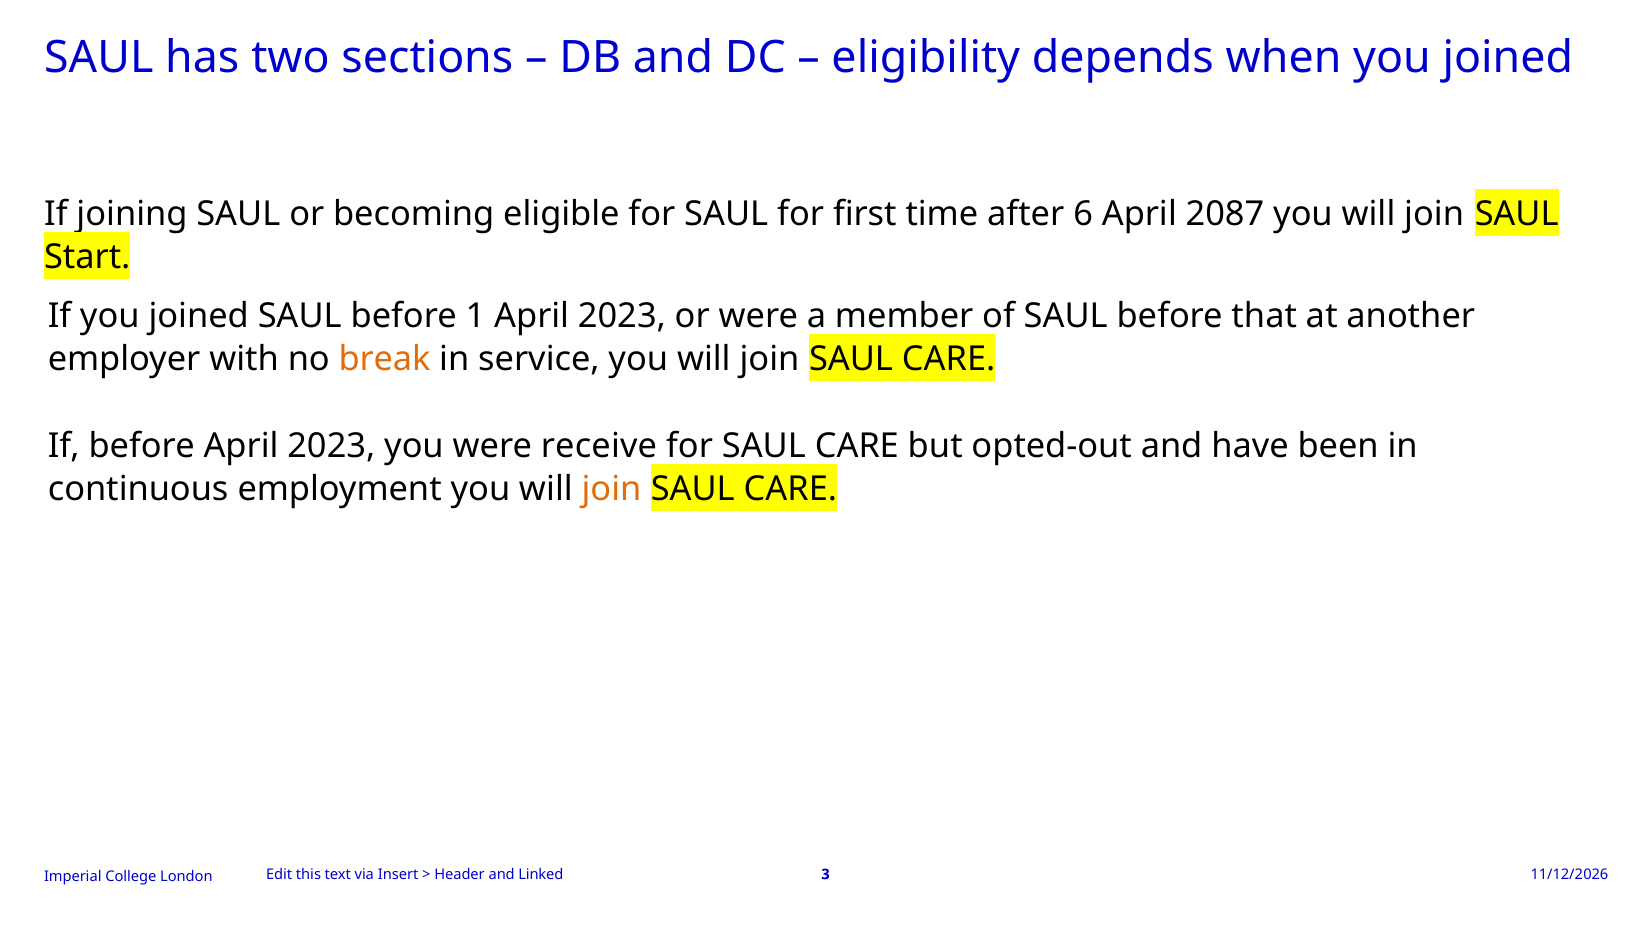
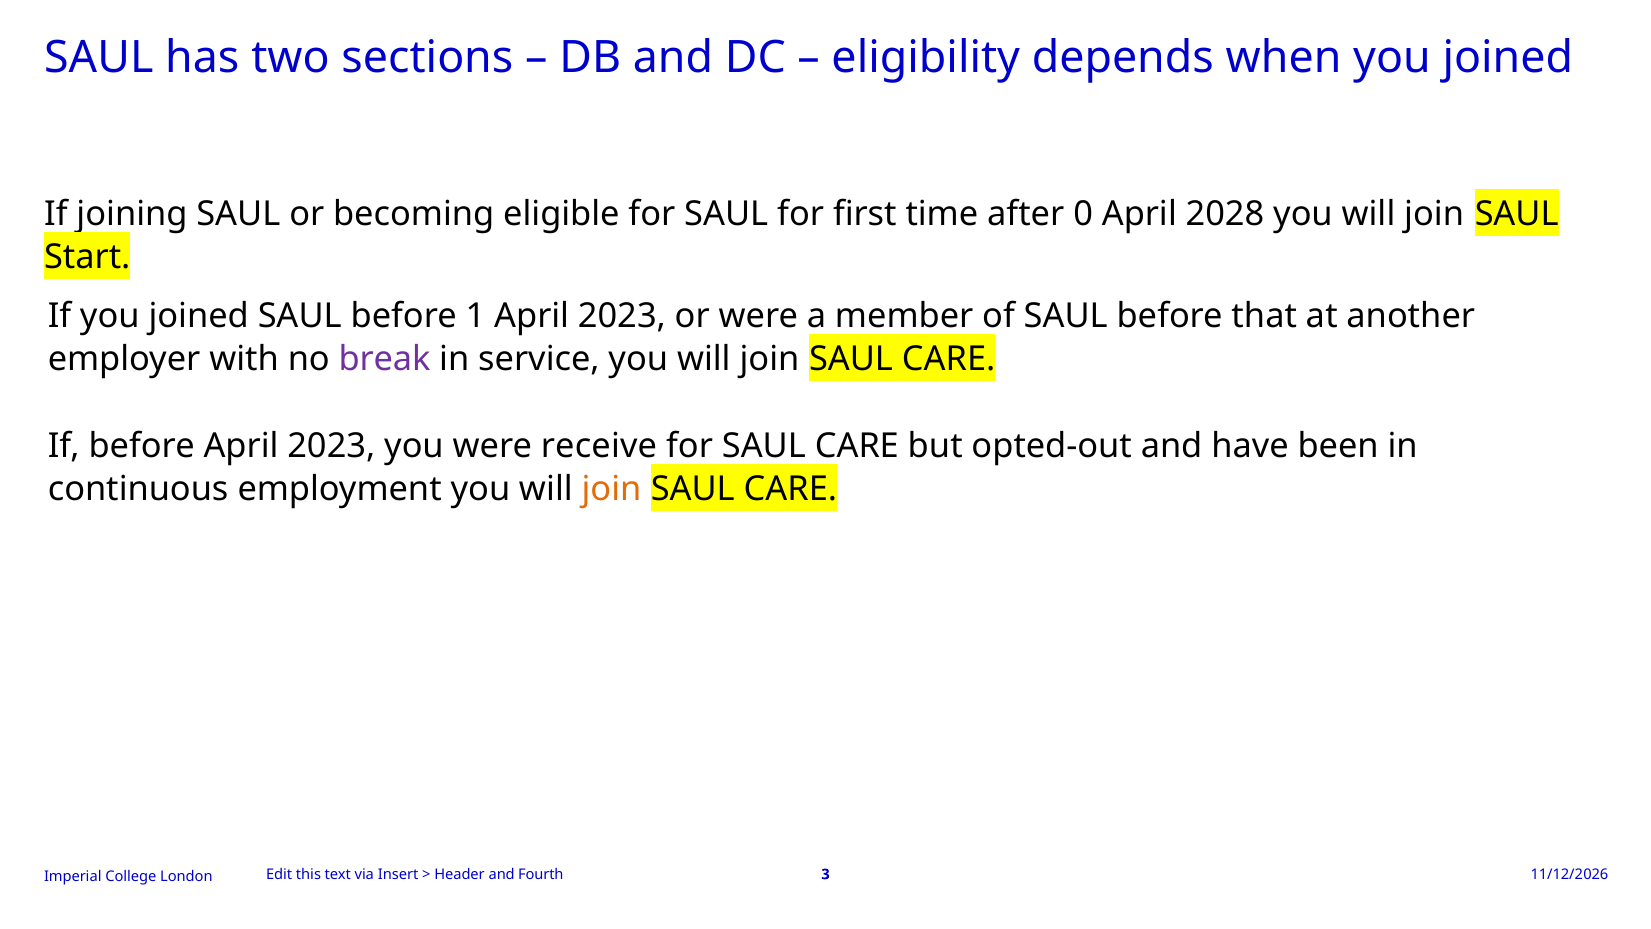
6: 6 -> 0 (1083, 214)
2087: 2087 -> 2028 (1225, 214)
break colour: orange -> purple (385, 359)
Linked: Linked -> Fourth (541, 874)
